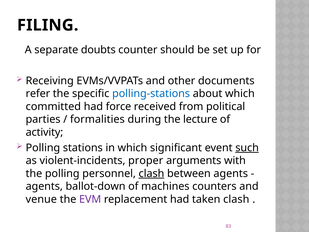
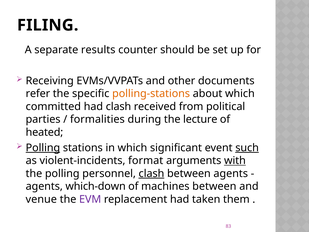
doubts: doubts -> results (98, 50)
polling-stations colour: blue -> orange (151, 94)
had force: force -> clash (118, 106)
activity: activity -> heated (44, 132)
Polling underline: none -> present (43, 148)
proper: proper -> format (146, 160)
with underline: none -> present (235, 160)
ballot-down: ballot-down -> which-down (96, 186)
machines counters: counters -> between (214, 186)
taken clash: clash -> them (236, 199)
